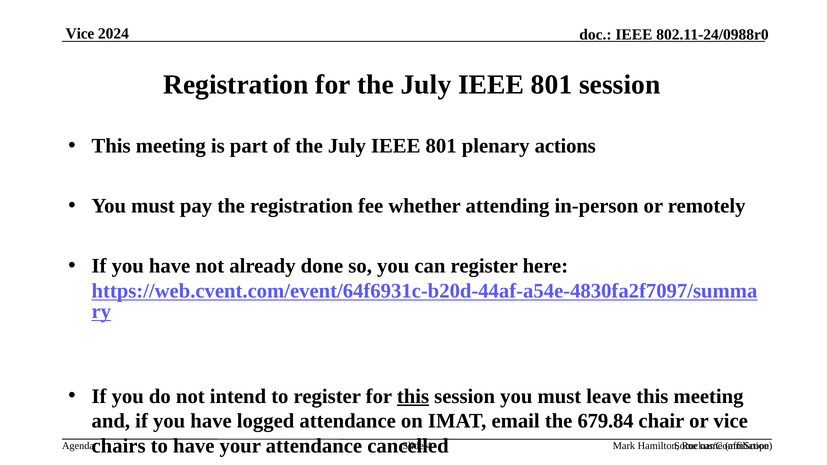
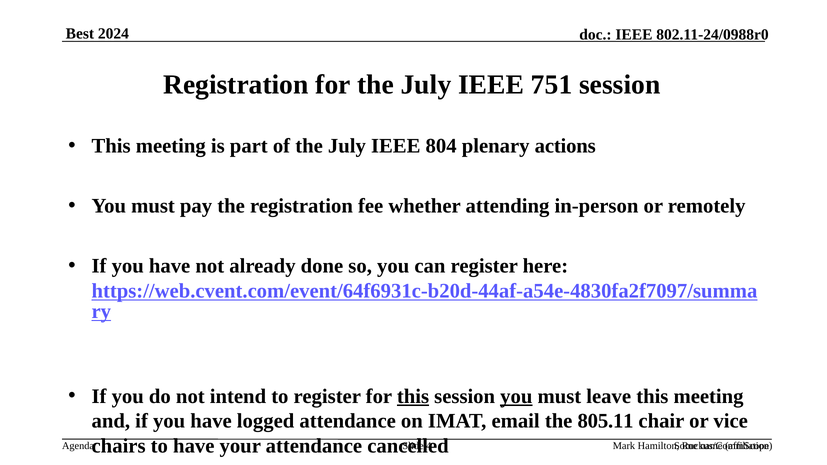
Vice: Vice -> Best (80, 34)
801: 801 -> 751 (552, 85)
801: 801 -> 804 (441, 146)
you underline: none -> present (516, 396)
679.84: 679.84 -> 805.11 (606, 421)
